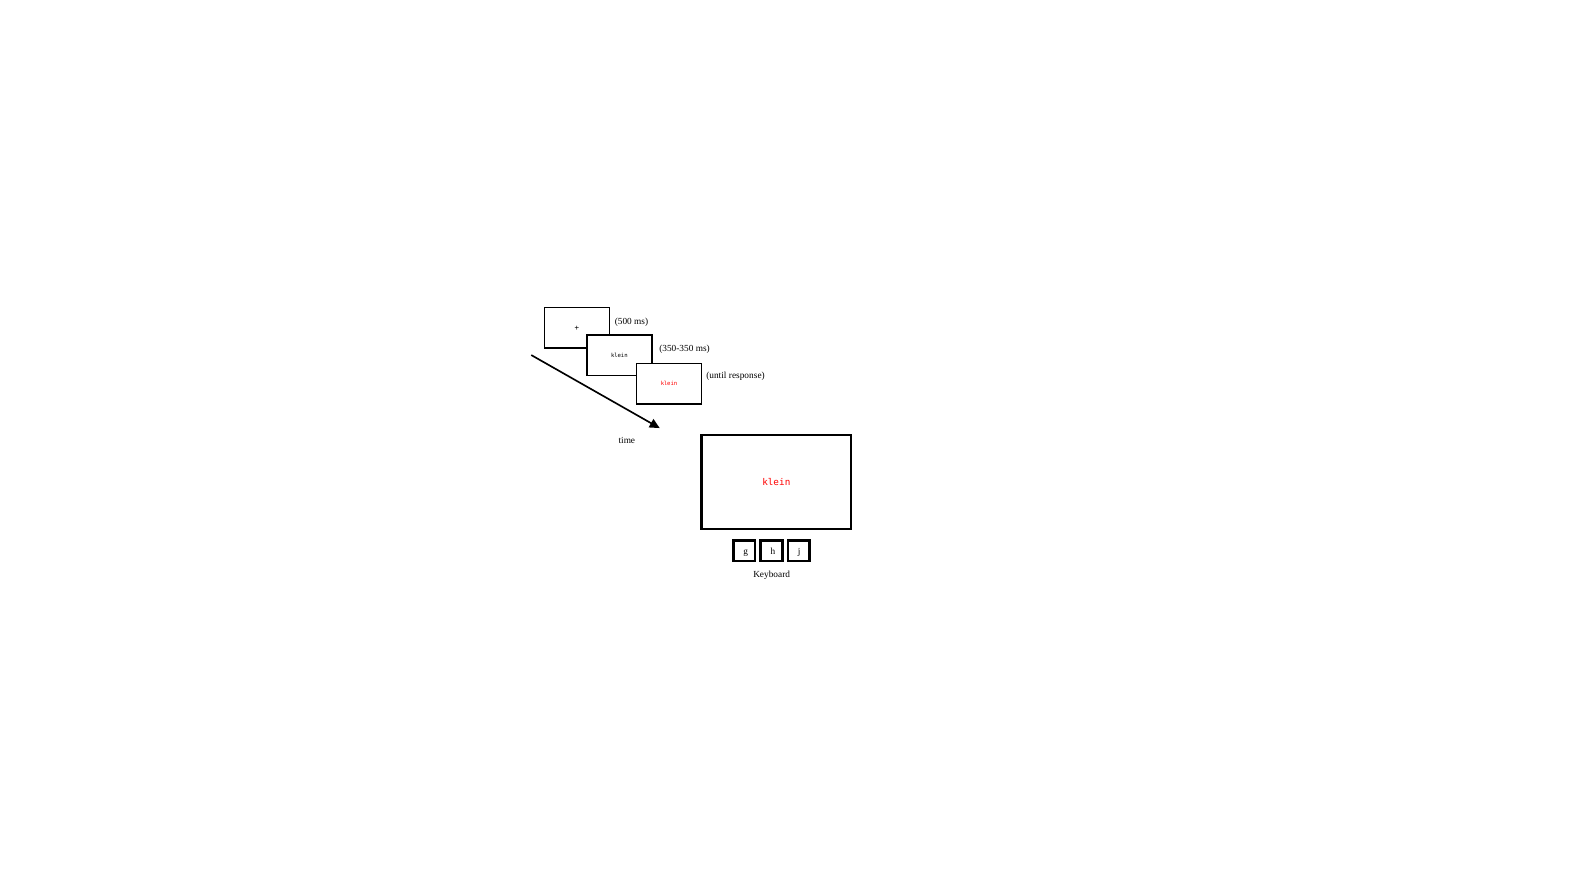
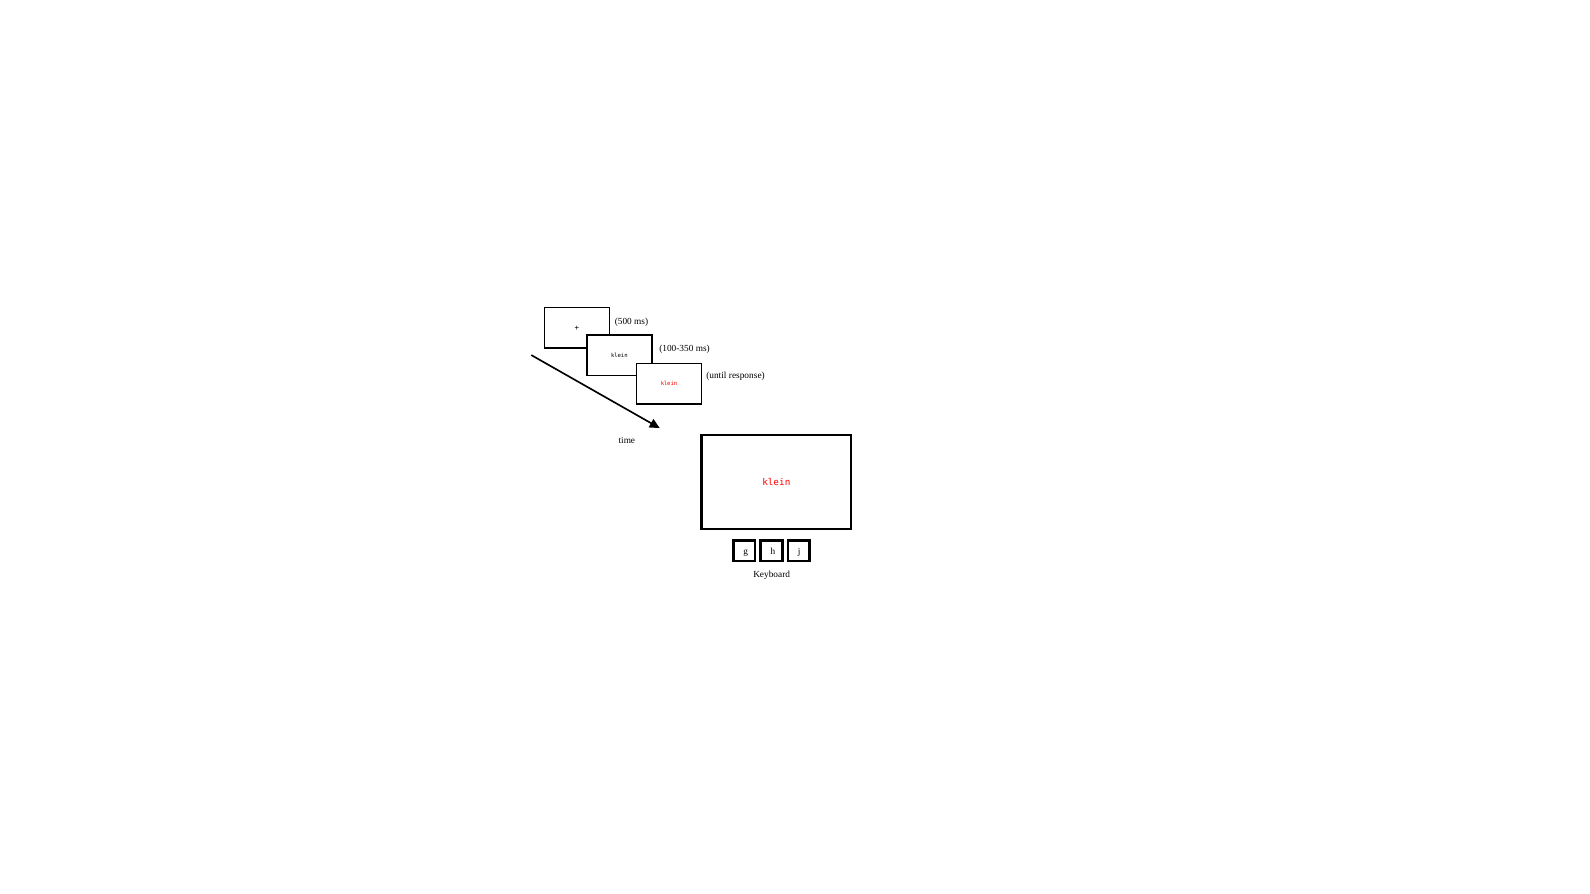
350-350: 350-350 -> 100-350 (676, 348)
